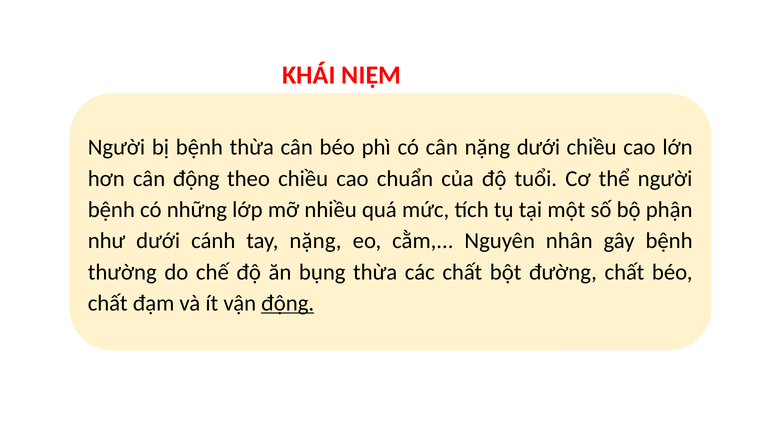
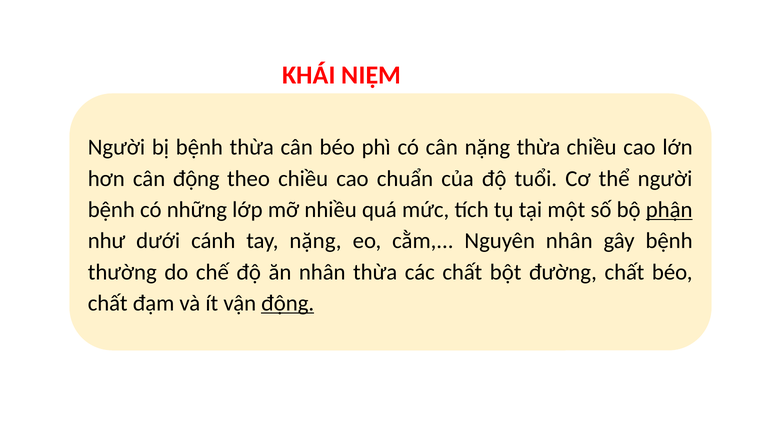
nặng dưới: dưới -> thừa (538, 148)
phận underline: none -> present (669, 210)
ăn bụng: bụng -> nhân (322, 272)
